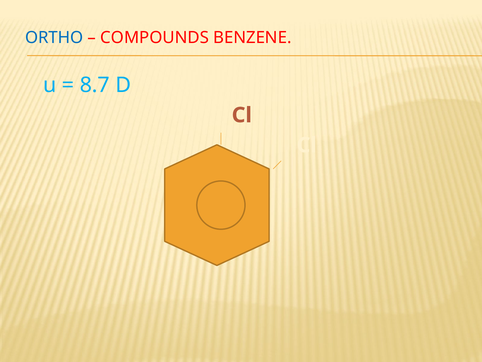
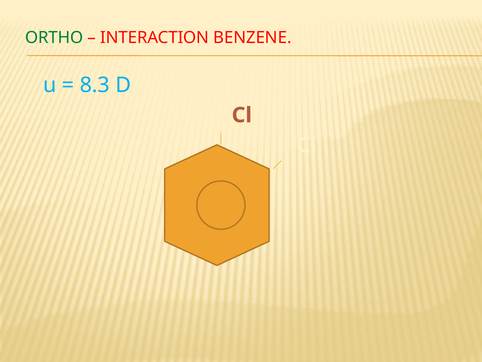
ORTHO colour: blue -> green (54, 38)
COMPOUNDS: COMPOUNDS -> INTERACTION (155, 38)
8.7: 8.7 -> 8.3 (95, 85)
